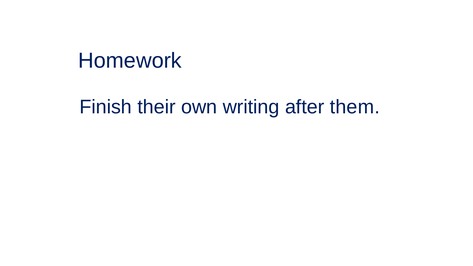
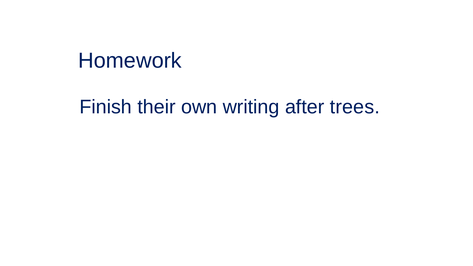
them: them -> trees (355, 107)
